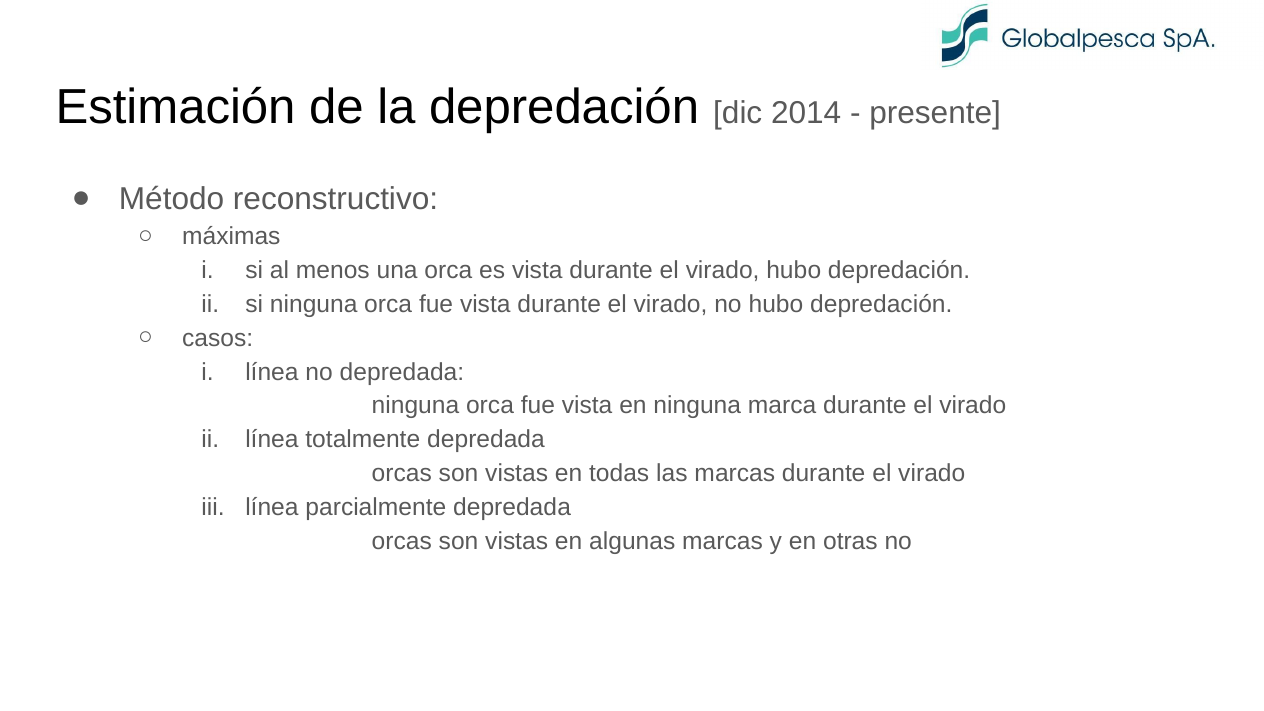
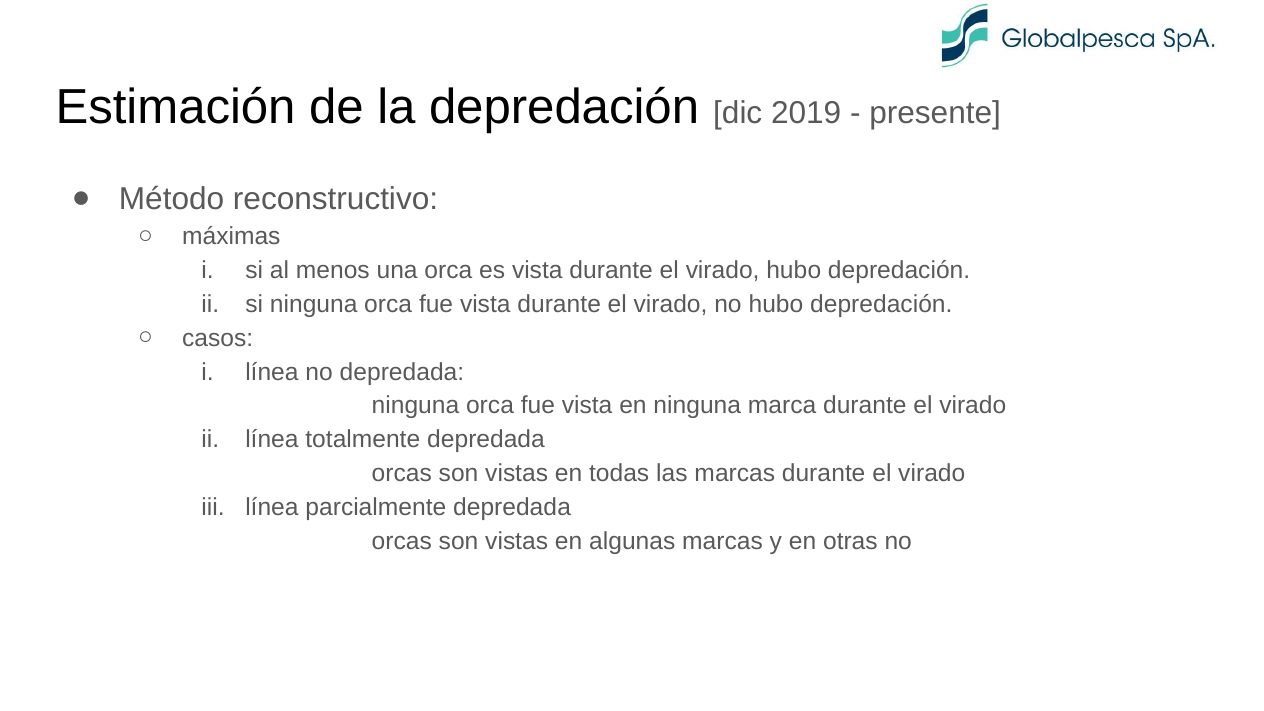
2014: 2014 -> 2019 (806, 113)
